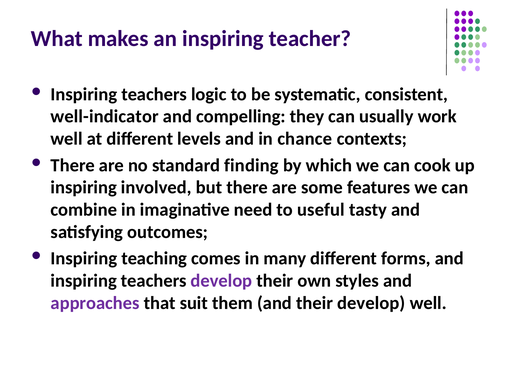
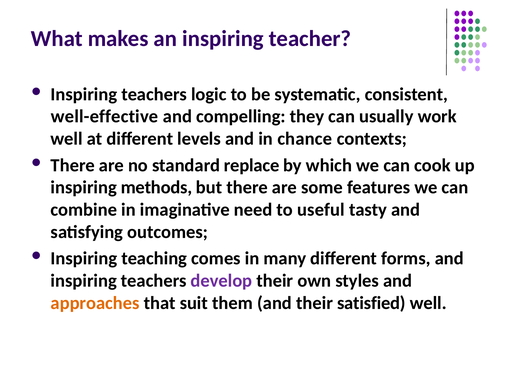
well-indicator: well-indicator -> well-effective (105, 116)
finding: finding -> replace (252, 165)
involved: involved -> methods (156, 187)
approaches colour: purple -> orange (95, 303)
their develop: develop -> satisfied (371, 303)
